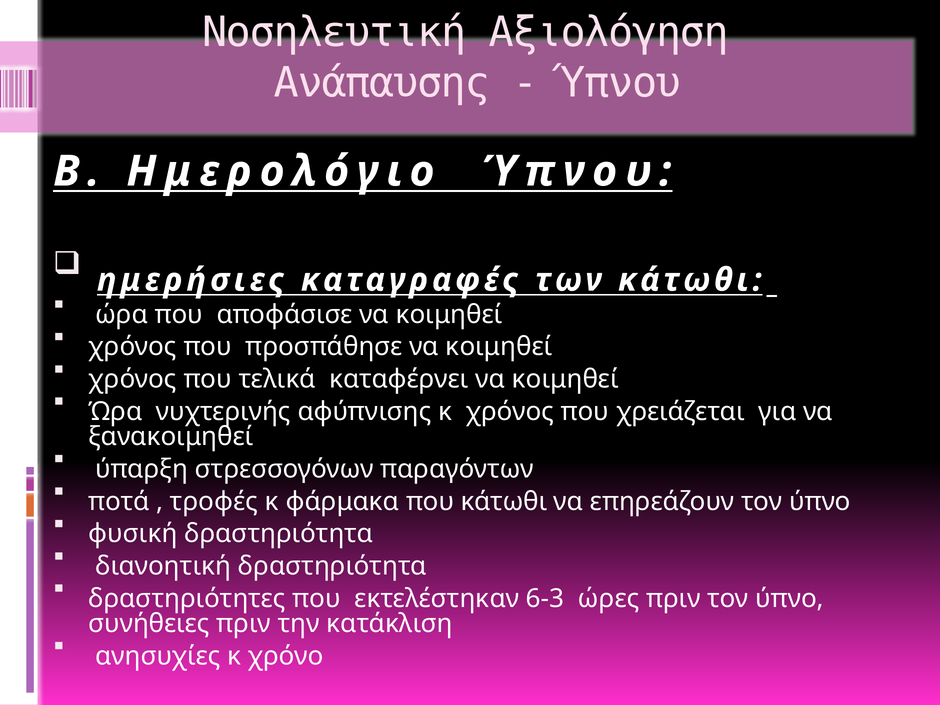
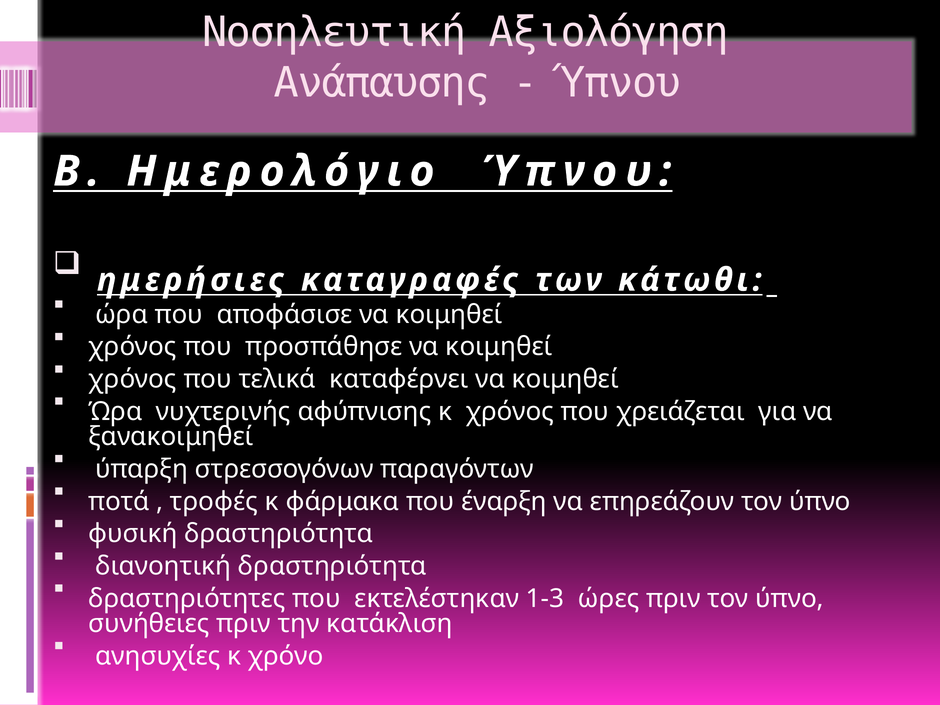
που κάτωθι: κάτωθι -> έναρξη (504, 501)
6-3: 6-3 -> 1-3 (545, 599)
